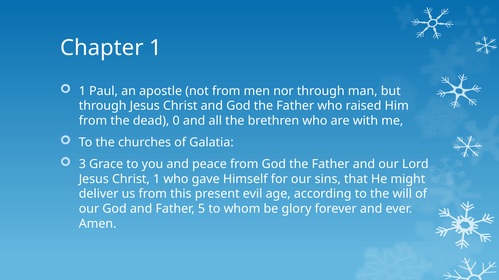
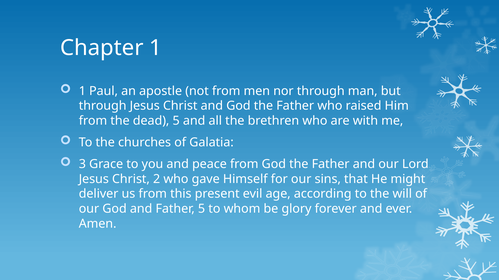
dead 0: 0 -> 5 (176, 121)
Christ 1: 1 -> 2 (157, 179)
